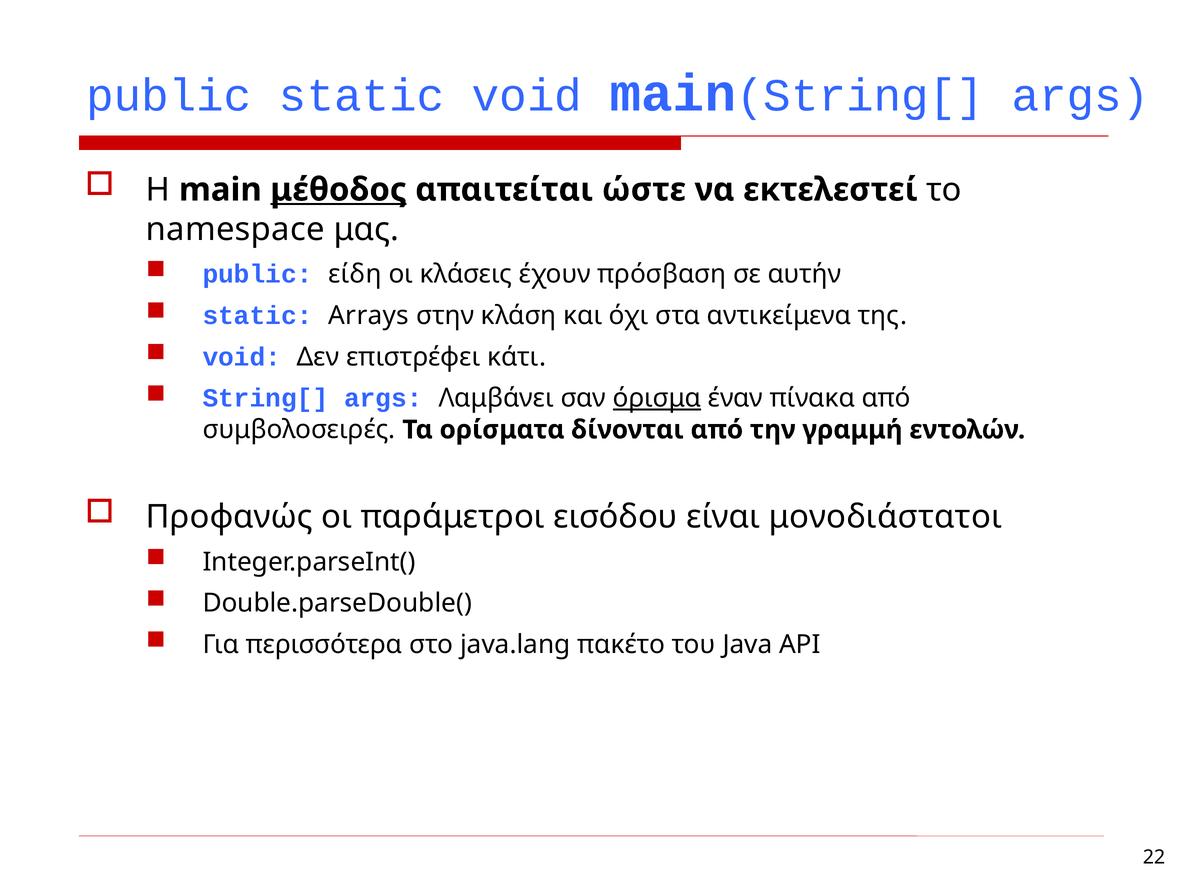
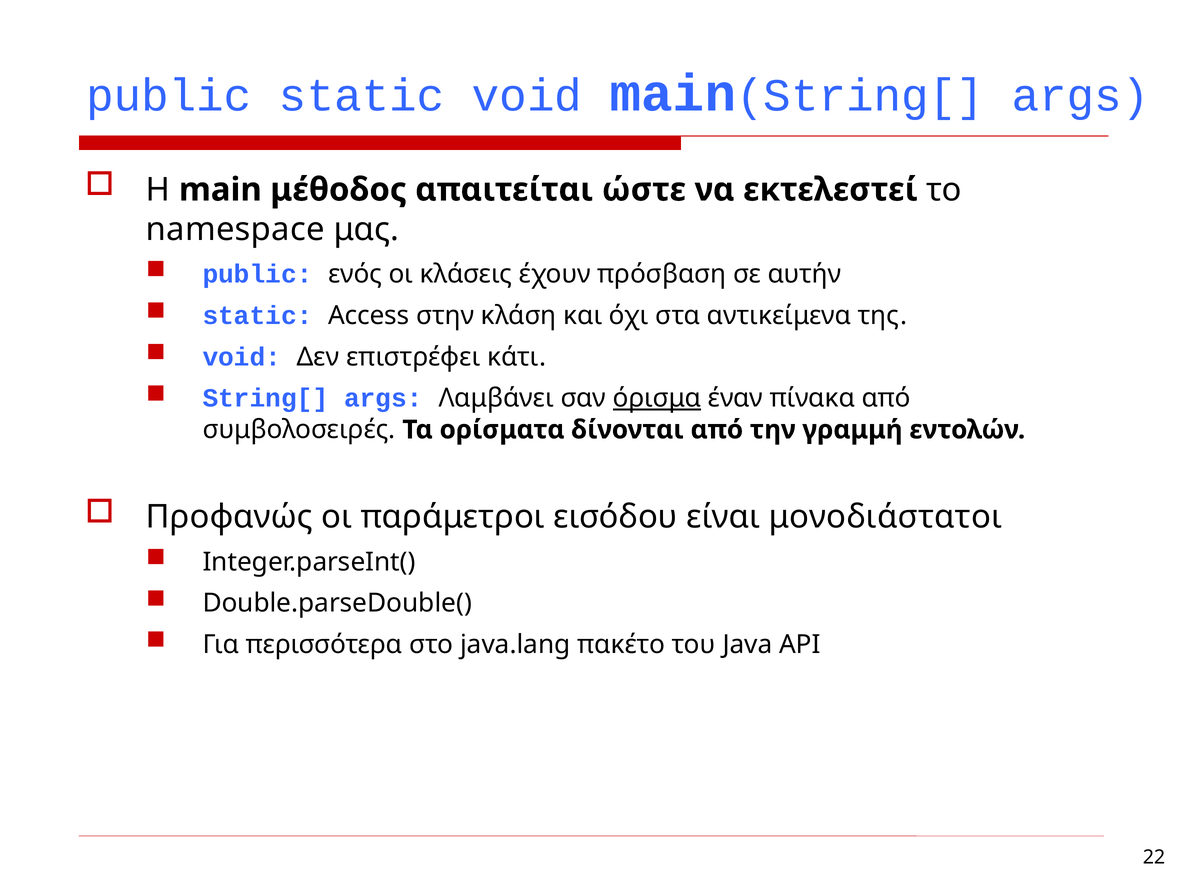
μέθοδος underline: present -> none (339, 190)
είδη: είδη -> ενός (355, 274)
Arrays: Arrays -> Access (369, 316)
